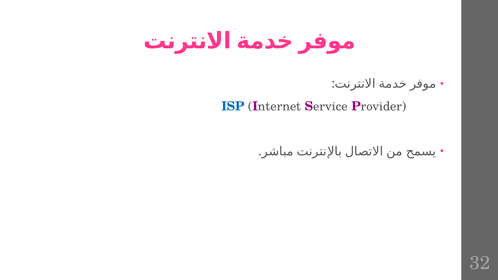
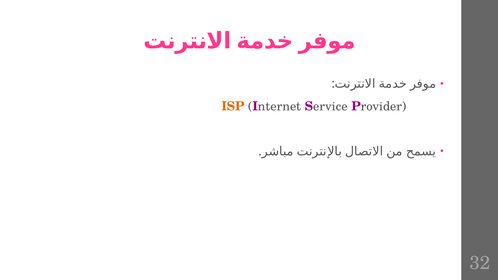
ISP colour: blue -> orange (233, 106)
